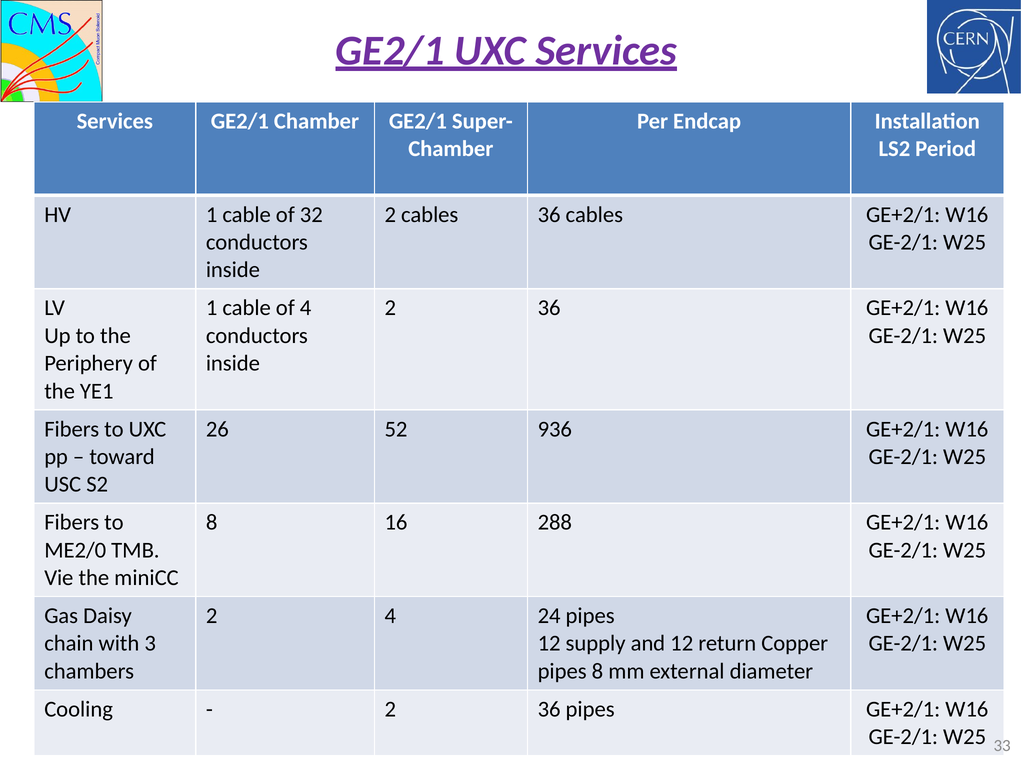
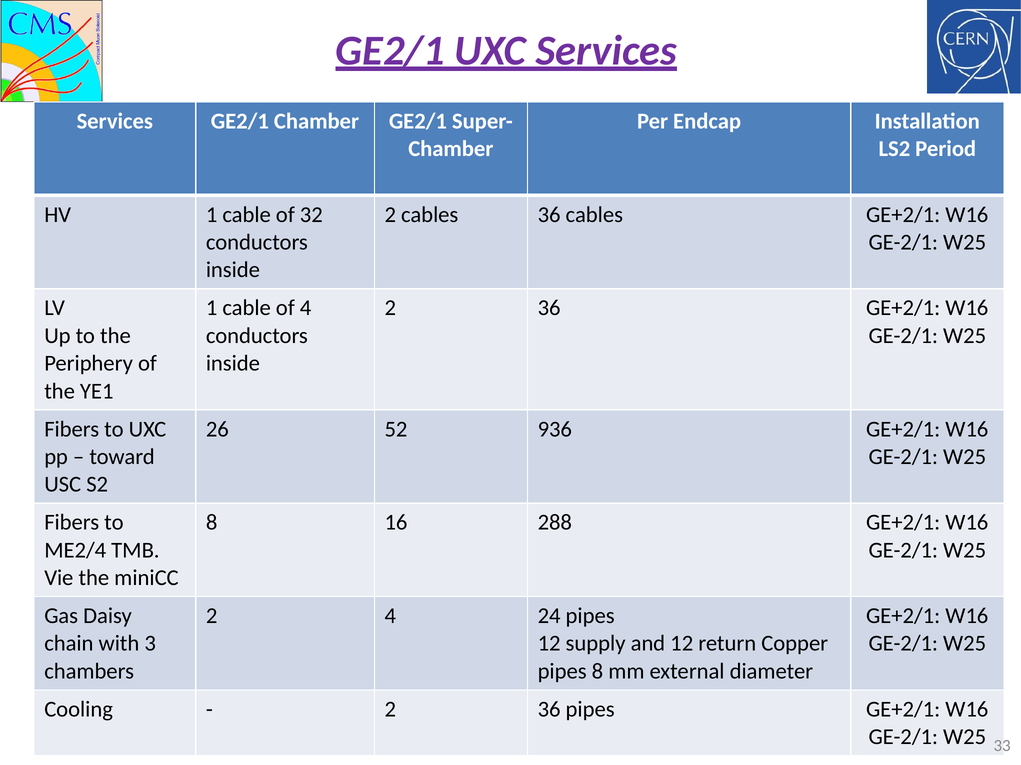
ME2/0: ME2/0 -> ME2/4 (75, 551)
